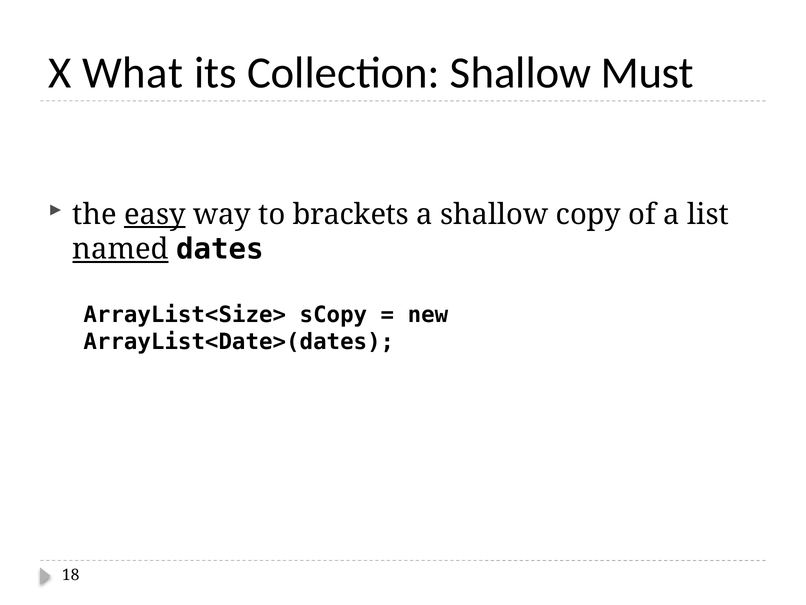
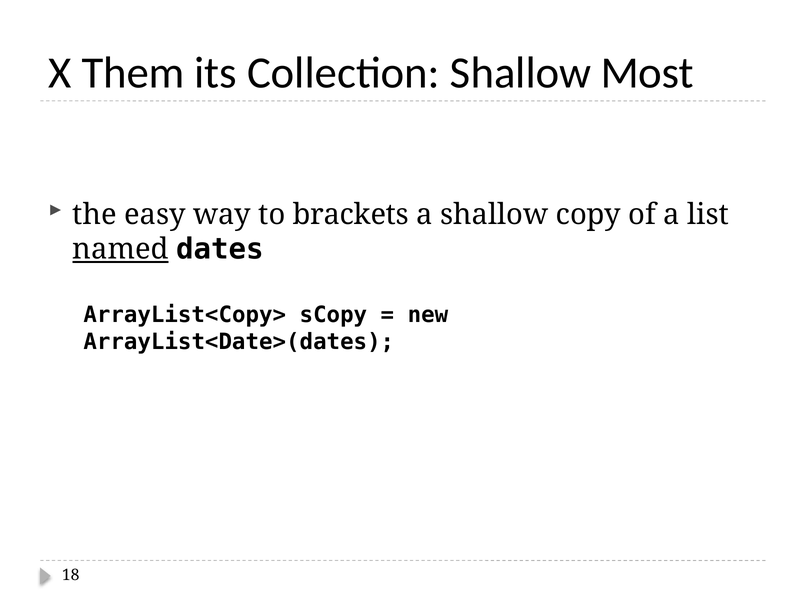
What: What -> Them (133, 73)
Must: Must -> Most (647, 73)
easy underline: present -> none (155, 214)
ArrayList<Size>: ArrayList<Size> -> ArrayList<Copy> (185, 315)
